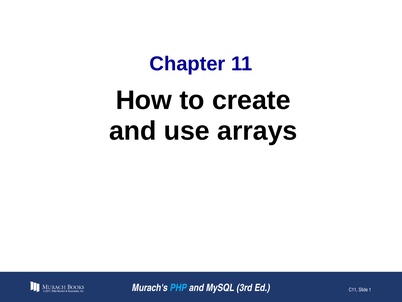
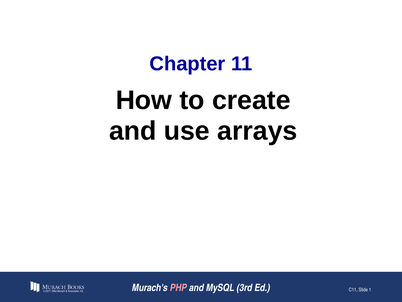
PHP colour: light blue -> pink (178, 287)
